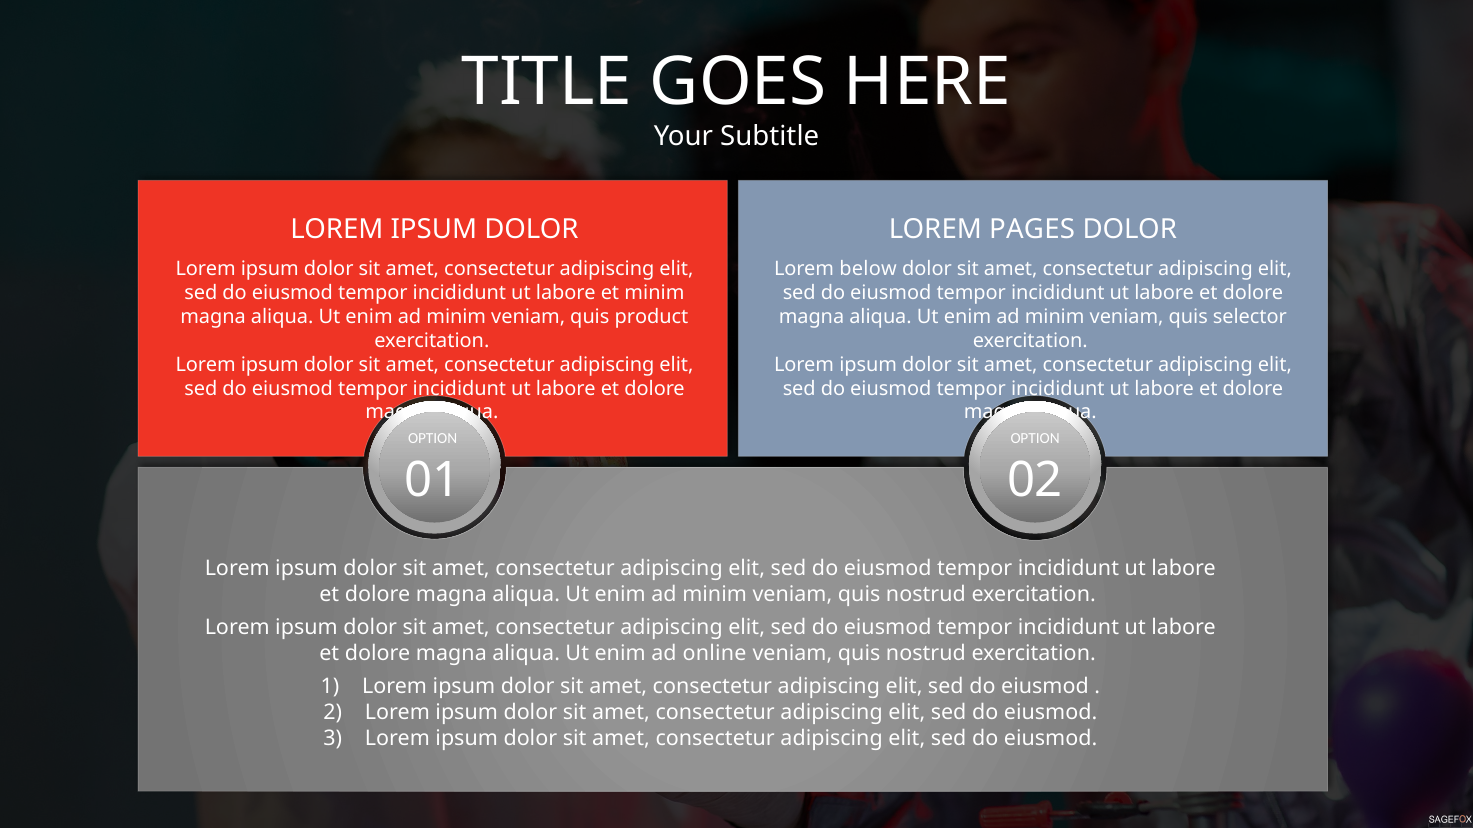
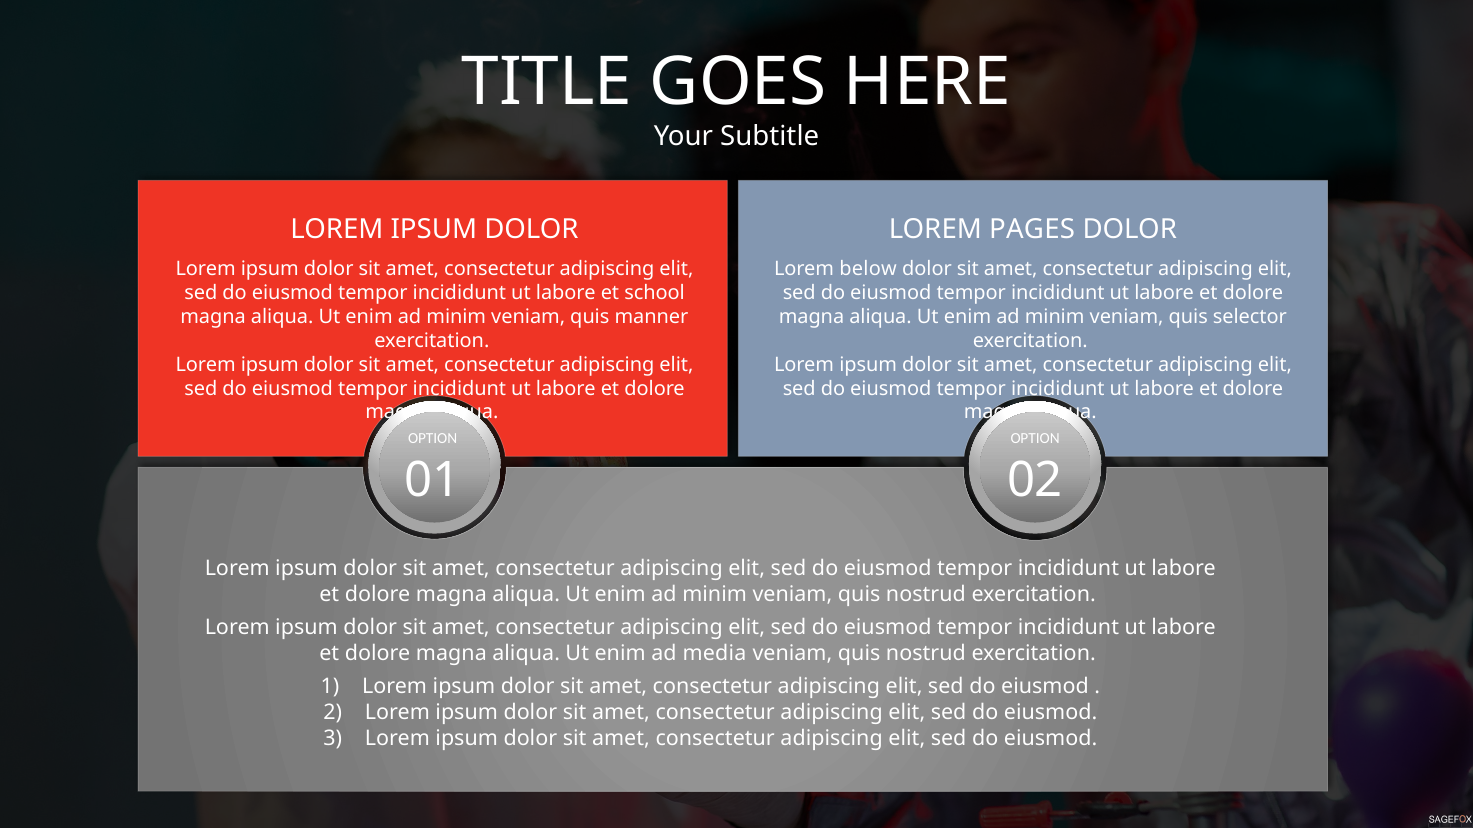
et minim: minim -> school (655, 293)
product: product -> manner (651, 317)
online: online -> media (714, 654)
